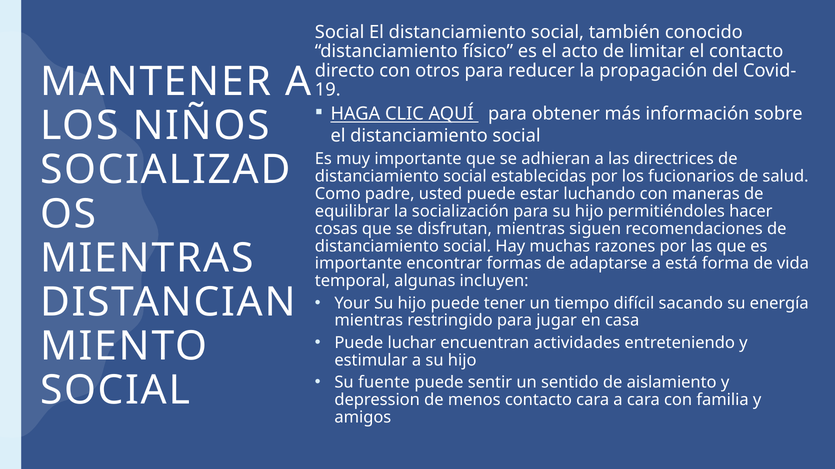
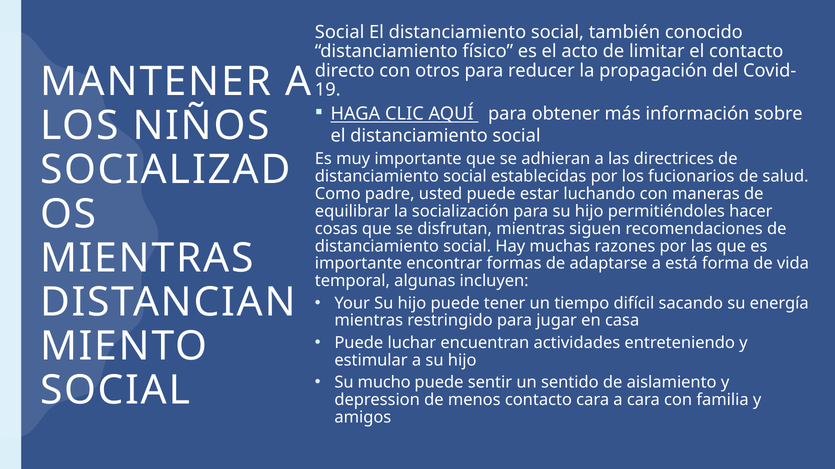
fuente: fuente -> mucho (384, 383)
